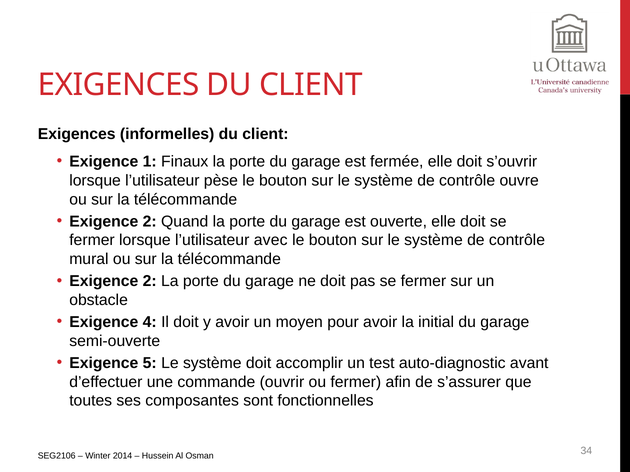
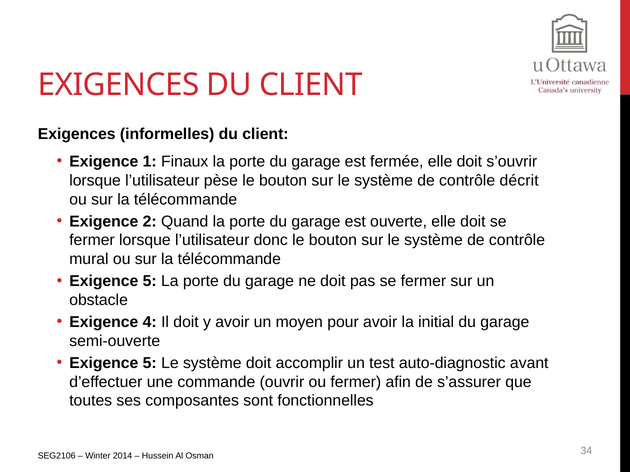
ouvre: ouvre -> décrit (519, 181)
avec: avec -> donc (271, 241)
2: 2 -> 5 (150, 281)
